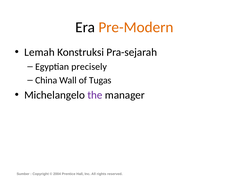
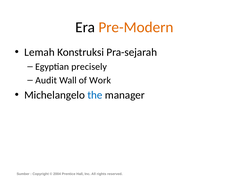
China: China -> Audit (46, 80)
Tugas: Tugas -> Work (100, 80)
the colour: purple -> blue (95, 95)
